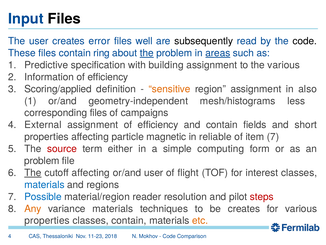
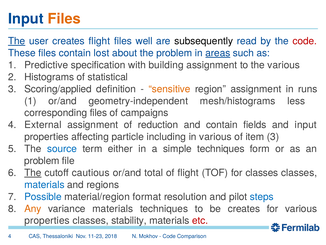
Files colour: black -> orange (64, 19)
The underline: none -> present (17, 41)
creates error: error -> flight (99, 41)
code colour: black -> red (305, 41)
ring: ring -> lost (101, 53)
the underline: present -> none (147, 53)
Information: Information -> Histograms (49, 77)
efficiency: efficiency -> statistical (108, 77)
also: also -> runs (308, 89)
assignment of efficiency: efficiency -> reduction (158, 125)
and short: short -> input (306, 125)
magnetic: magnetic -> including (166, 137)
in reliable: reliable -> various (215, 137)
item 7: 7 -> 3 (273, 137)
source colour: red -> blue (62, 149)
simple computing: computing -> techniques (221, 149)
cutoff affecting: affecting -> cautious (91, 172)
or/and user: user -> total (154, 172)
for interest: interest -> classes (262, 172)
reader: reader -> format (147, 196)
steps colour: red -> blue (262, 196)
classes contain: contain -> stability (129, 220)
etc colour: orange -> red (200, 220)
